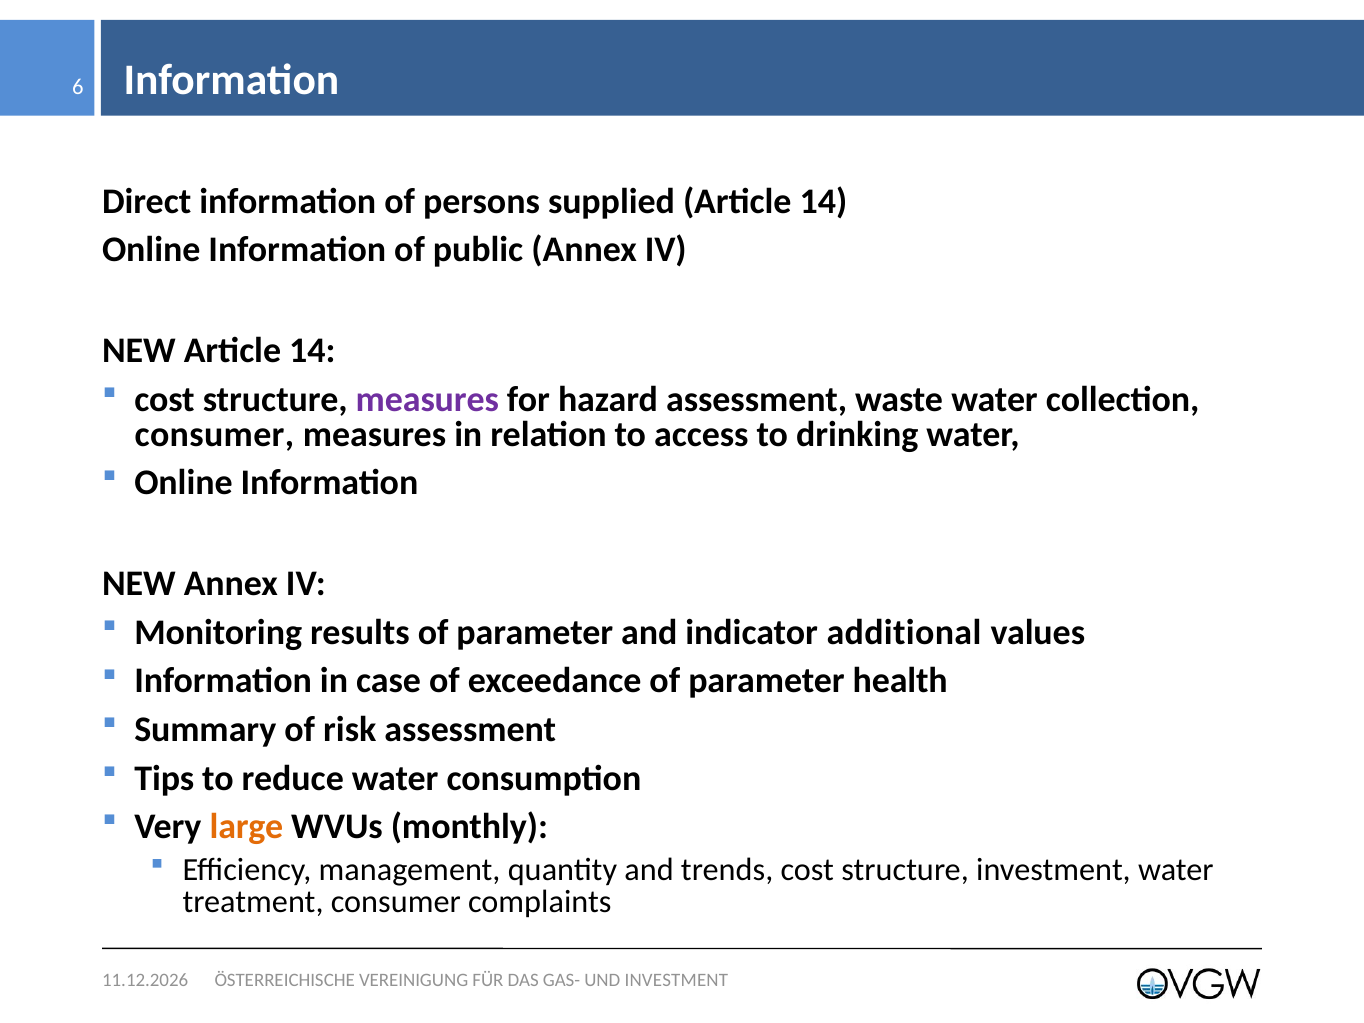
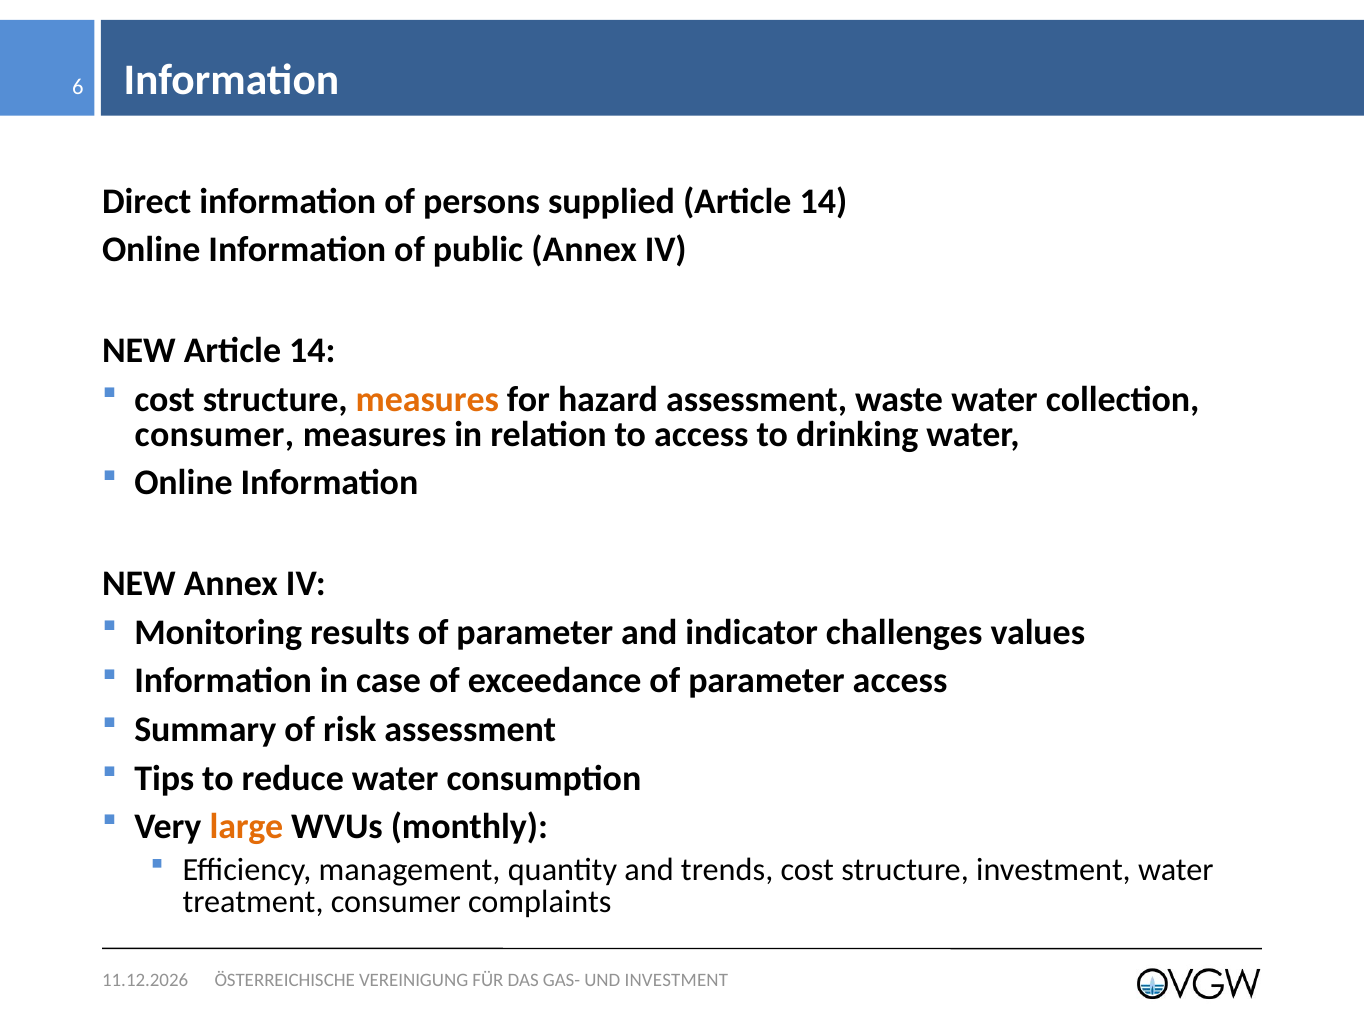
measures colour: purple -> orange (427, 400)
additional: additional -> challenges (904, 633)
parameter health: health -> access (900, 681)
